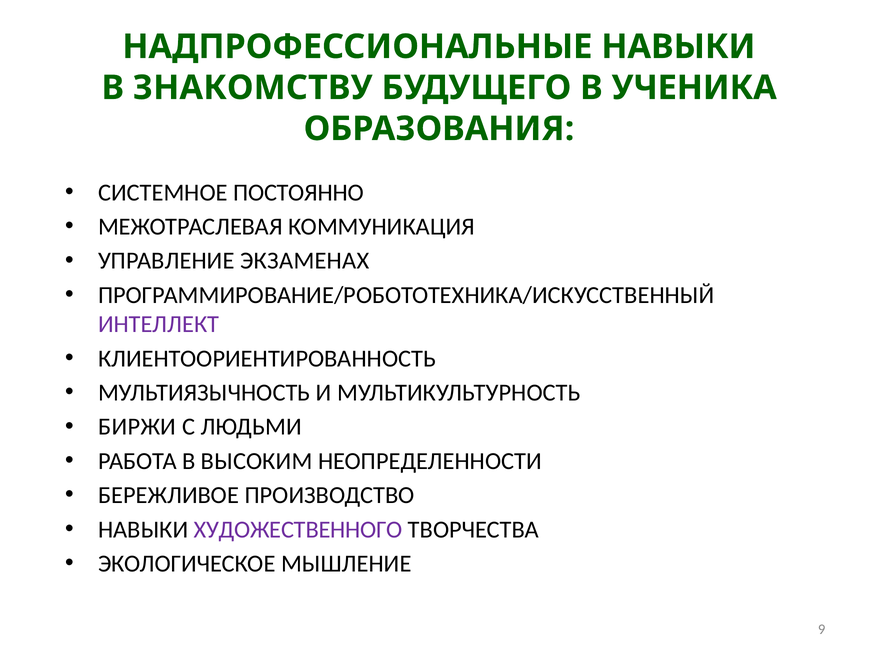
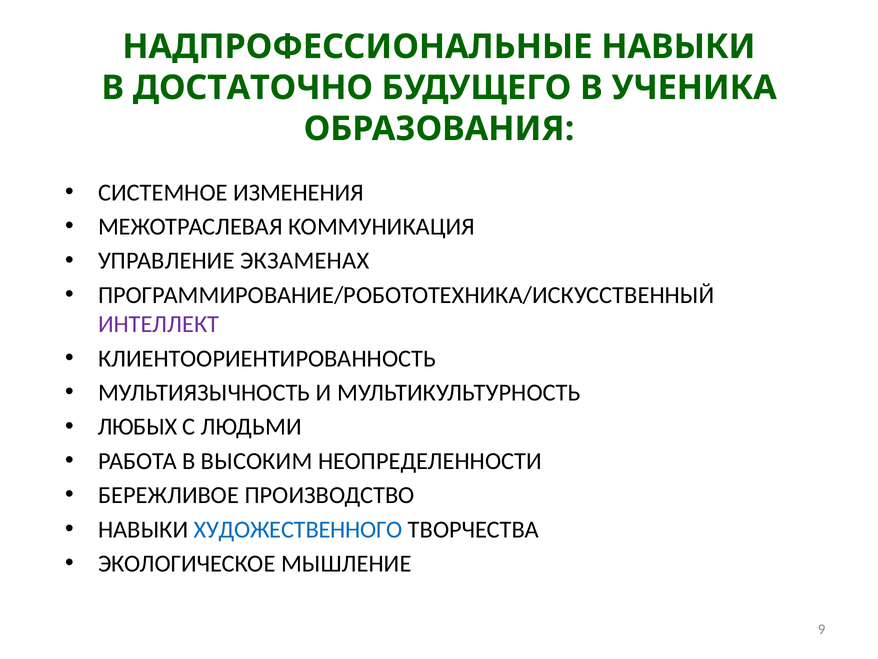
ЗНАКОМСТВУ: ЗНАКОМСТВУ -> ДОСТАТОЧНО (253, 88)
ПОСТОЯННО: ПОСТОЯННО -> ИЗМЕНЕНИЯ (298, 192)
БИРЖИ: БИРЖИ -> ЛЮБЫХ (137, 427)
ХУДОЖЕСТВЕННОГО colour: purple -> blue (298, 529)
